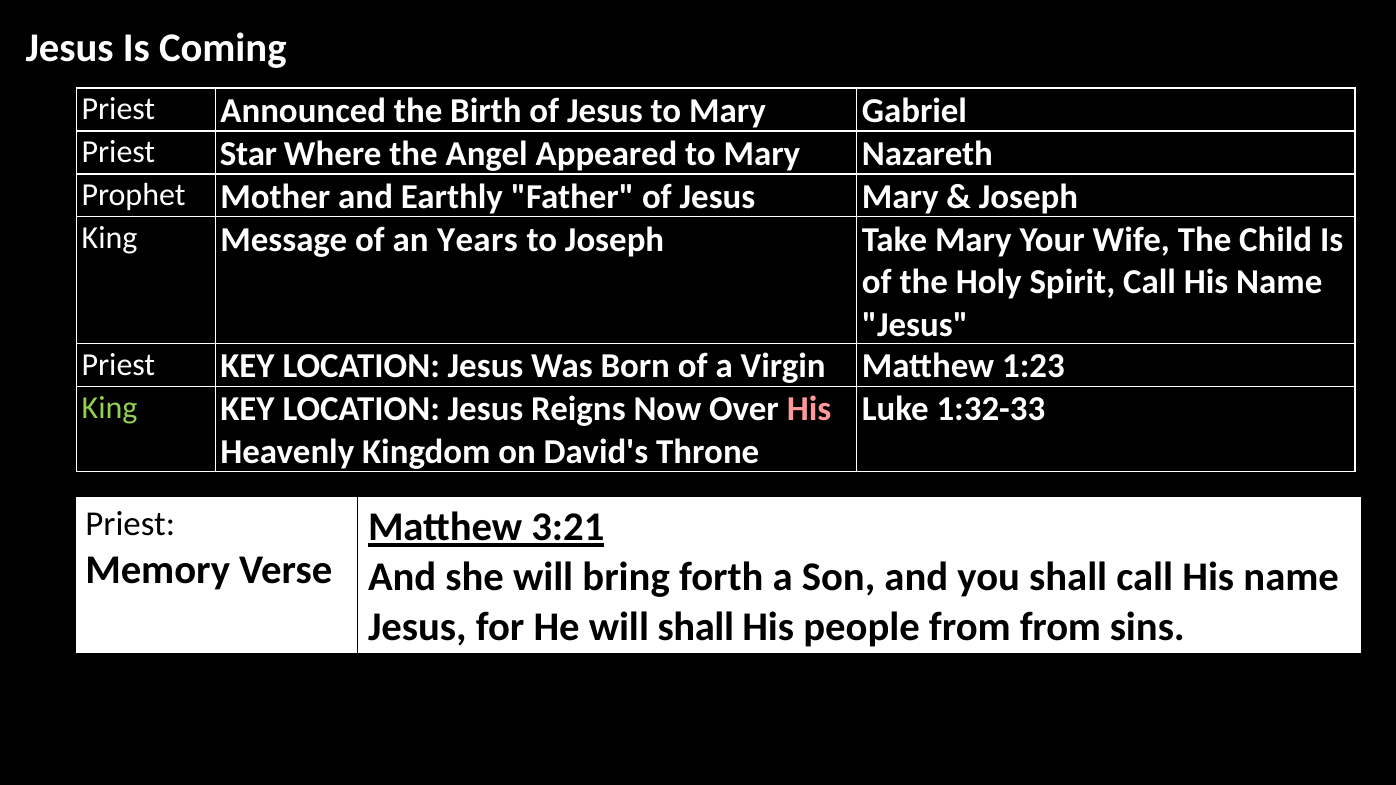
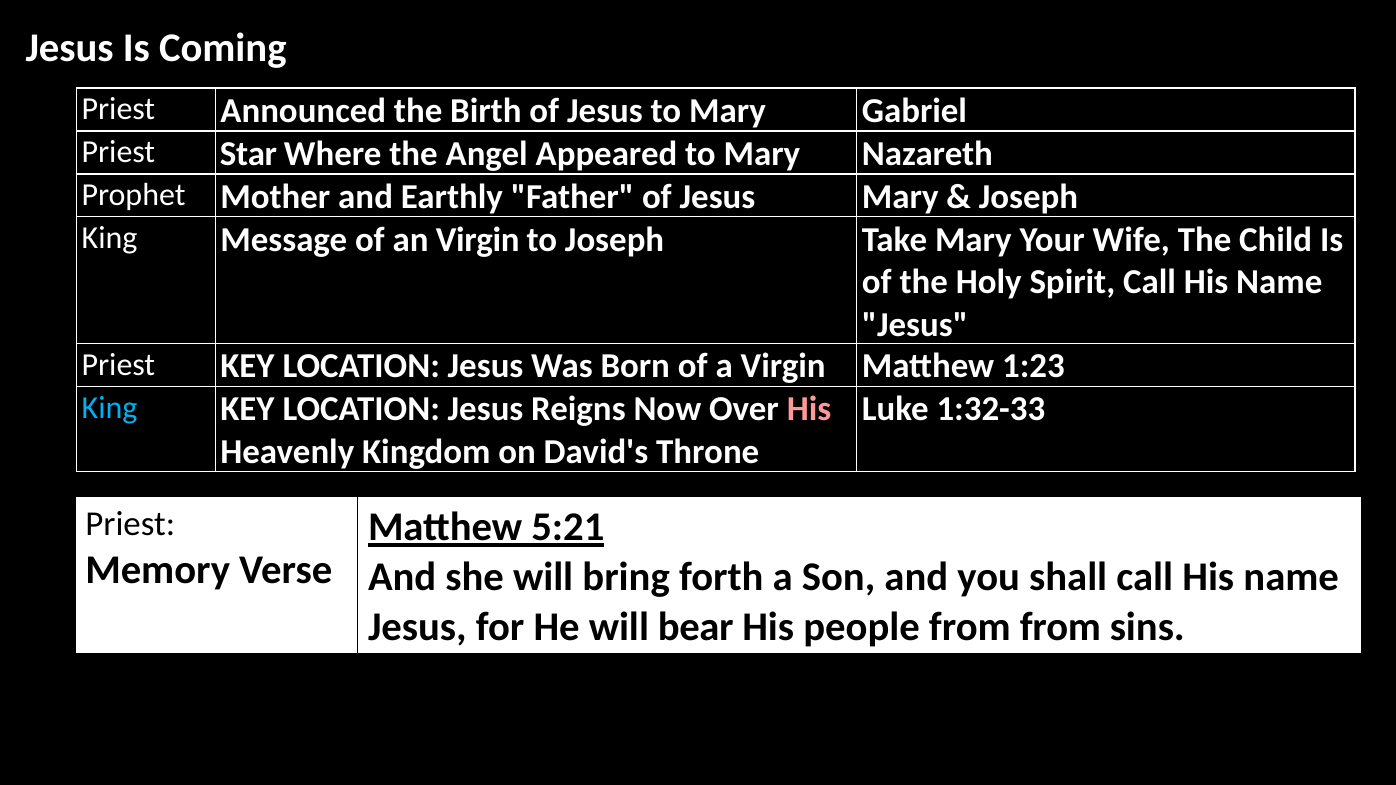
an Years: Years -> Virgin (478, 240)
King colour: light green -> light blue (110, 408)
3:21: 3:21 -> 5:21 (568, 527)
will shall: shall -> bear (696, 627)
